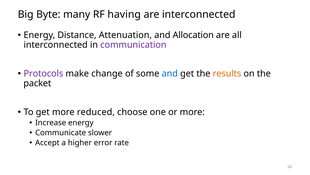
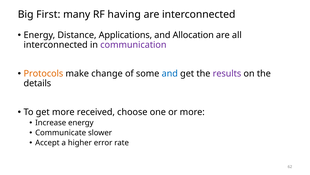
Byte: Byte -> First (48, 14)
Attenuation: Attenuation -> Applications (125, 35)
Protocols colour: purple -> orange (43, 73)
results colour: orange -> purple (227, 73)
packet: packet -> details (37, 83)
reduced: reduced -> received (96, 112)
